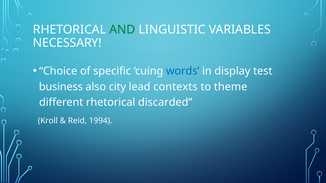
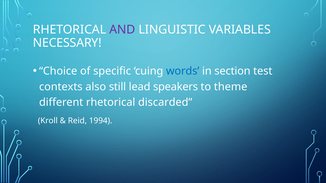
AND colour: green -> purple (122, 30)
display: display -> section (232, 71)
business: business -> contexts (61, 87)
city: city -> still (117, 87)
contexts: contexts -> speakers (176, 87)
